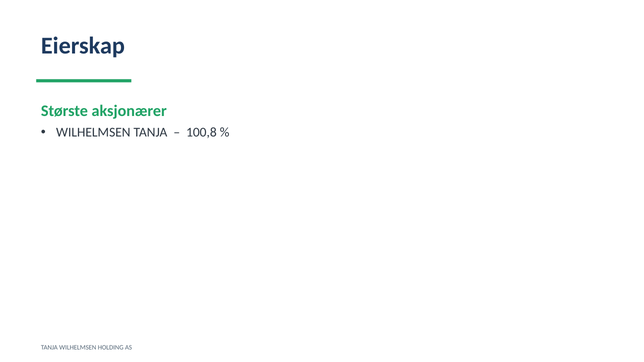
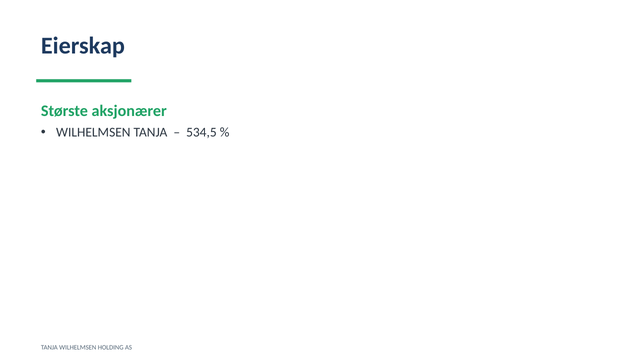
100,8: 100,8 -> 534,5 (201, 132)
